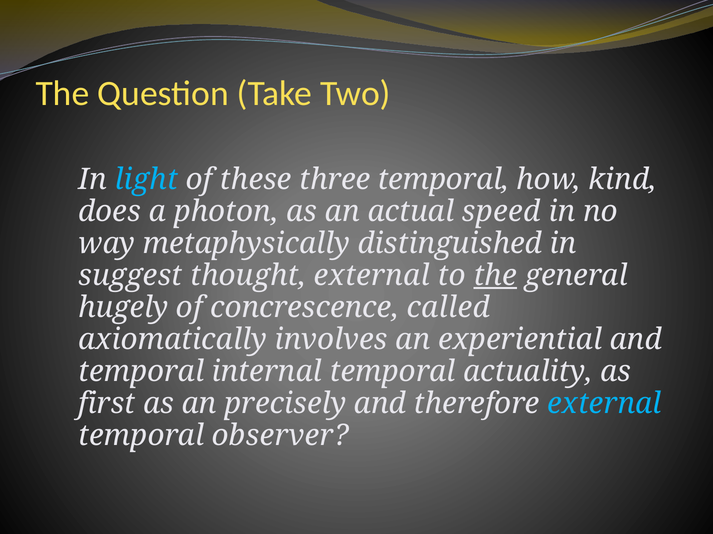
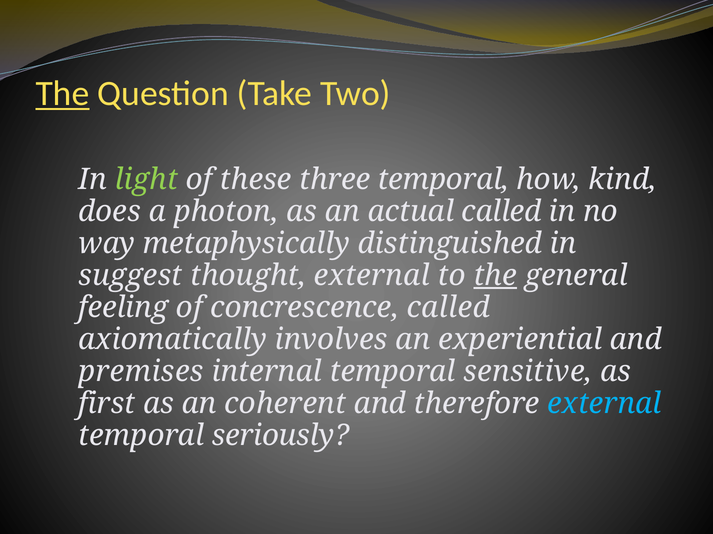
The underline: none -> present (63, 94)
light colour: light blue -> light green (146, 179)
actual speed: speed -> called (501, 212)
hugely: hugely -> feeling (123, 308)
temporal: temporal -> premises (141, 372)
actuality: actuality -> sensitive (528, 372)
precisely: precisely -> coherent (285, 404)
observer: observer -> seriously (280, 436)
